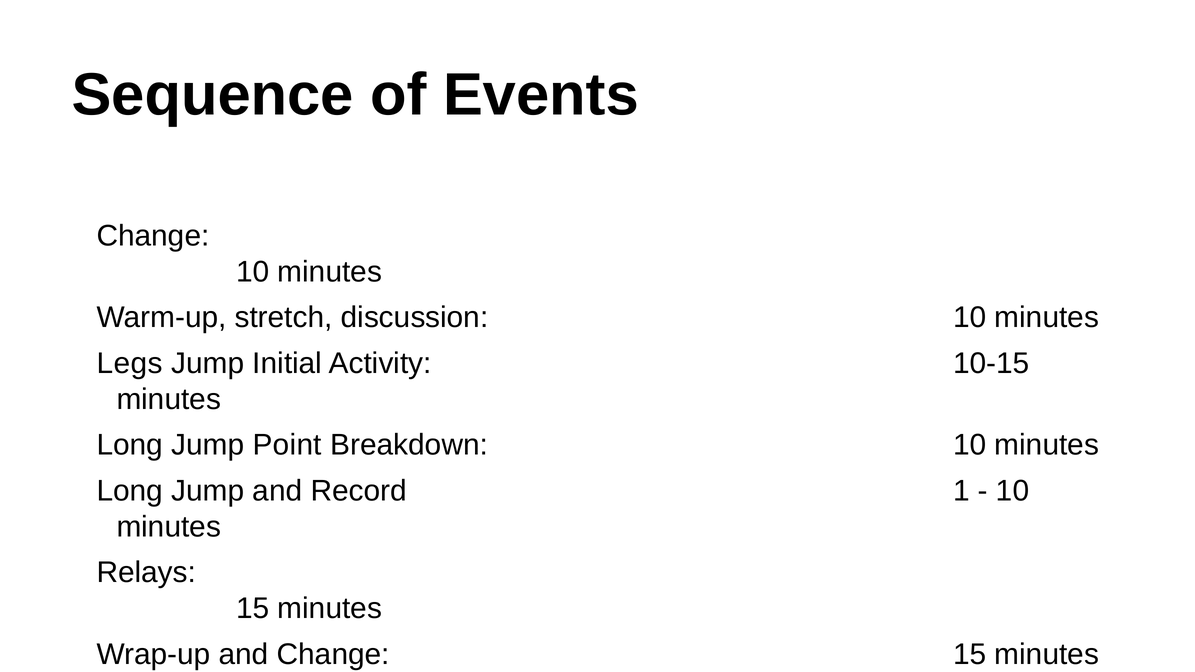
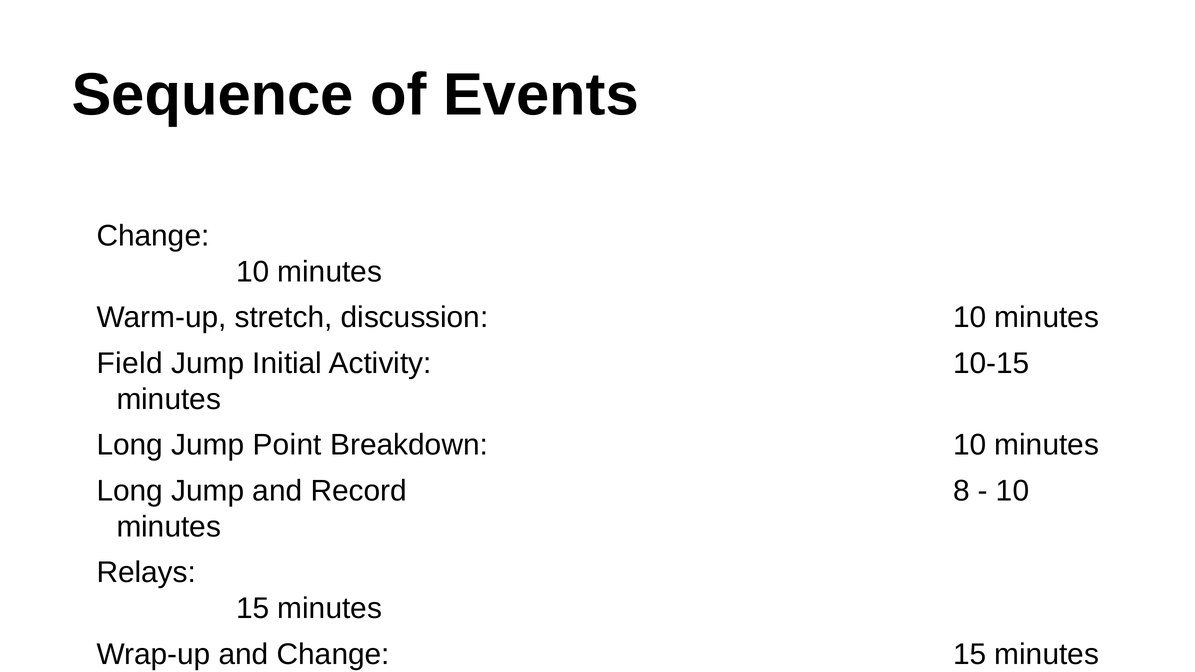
Legs: Legs -> Field (130, 364)
1: 1 -> 8 (961, 491)
